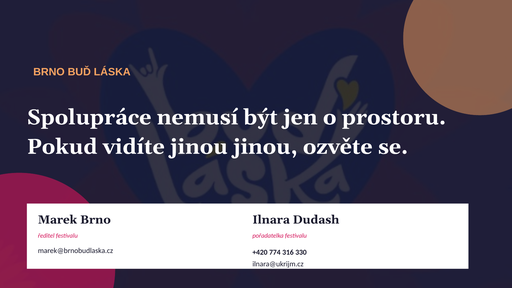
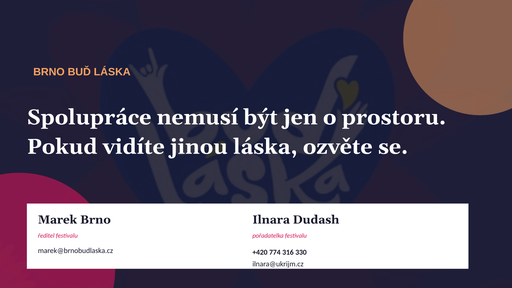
jinou jinou: jinou -> láska (265, 147)
